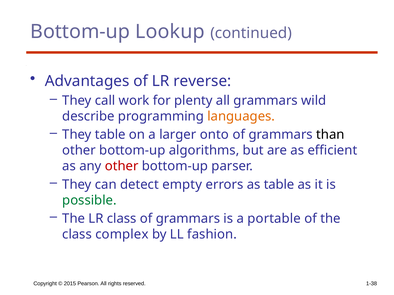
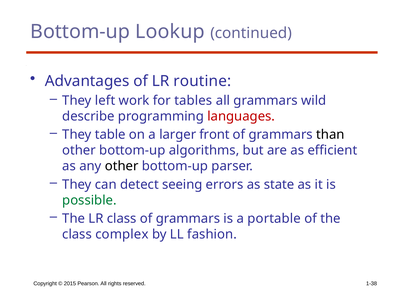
reverse: reverse -> routine (202, 81)
call: call -> left (105, 101)
plenty: plenty -> tables (193, 101)
languages colour: orange -> red (241, 117)
onto: onto -> front (214, 135)
other colour: red -> black (122, 166)
empty: empty -> seeing (182, 185)
as table: table -> state (279, 185)
